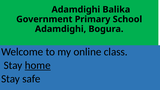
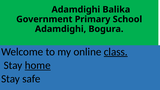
class underline: none -> present (116, 52)
